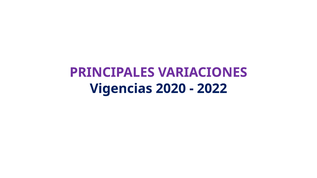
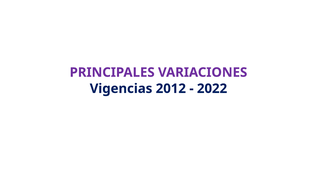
2020: 2020 -> 2012 (171, 89)
